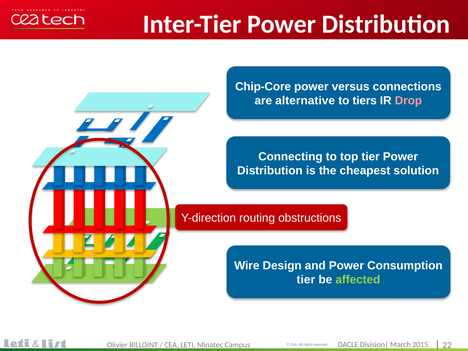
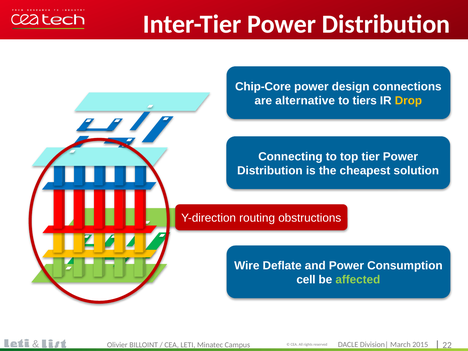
versus: versus -> design (351, 86)
Drop colour: pink -> yellow (408, 101)
Design: Design -> Deflate (282, 266)
tier: tier -> cell (306, 280)
